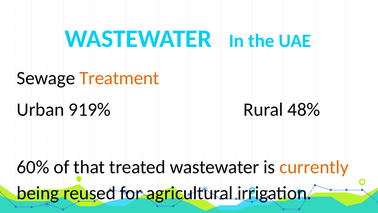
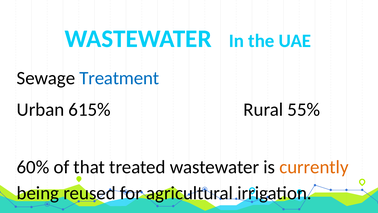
Treatment colour: orange -> blue (119, 78)
919%: 919% -> 615% (90, 109)
48%: 48% -> 55% (304, 109)
